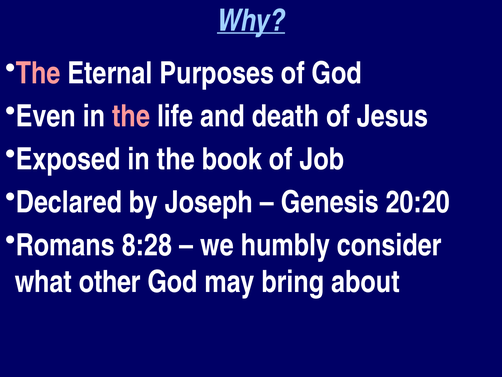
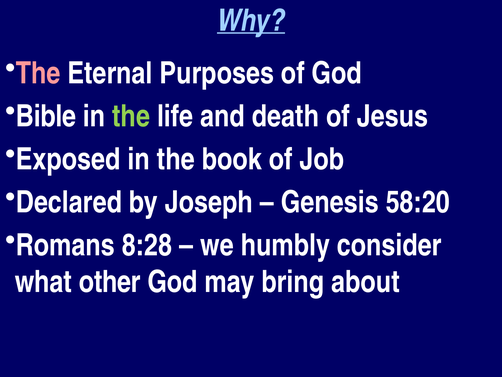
Even: Even -> Bible (46, 116)
the colour: pink -> light green (131, 116)
20:20: 20:20 -> 58:20 (418, 202)
